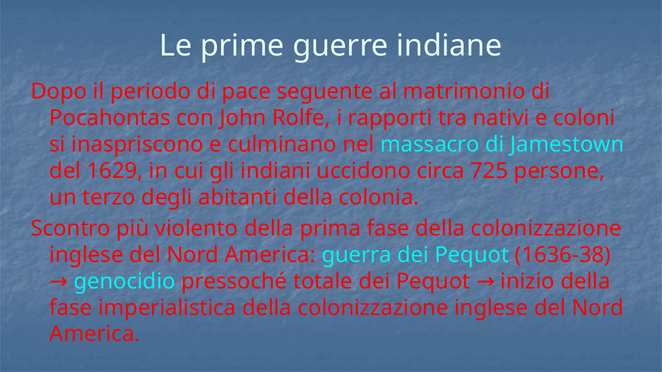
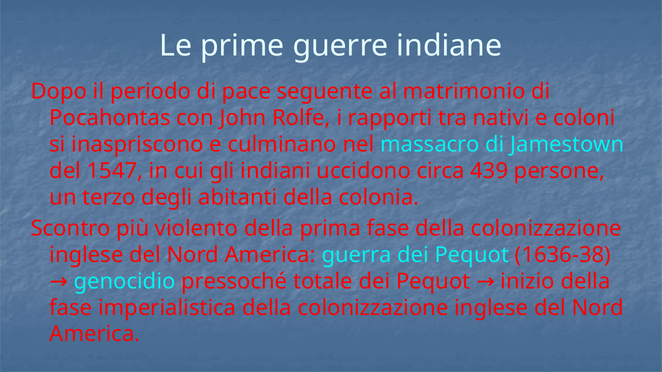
1629: 1629 -> 1547 (115, 171)
725: 725 -> 439 (489, 171)
